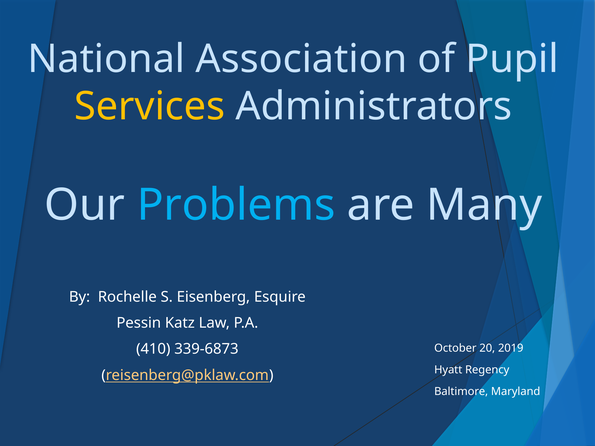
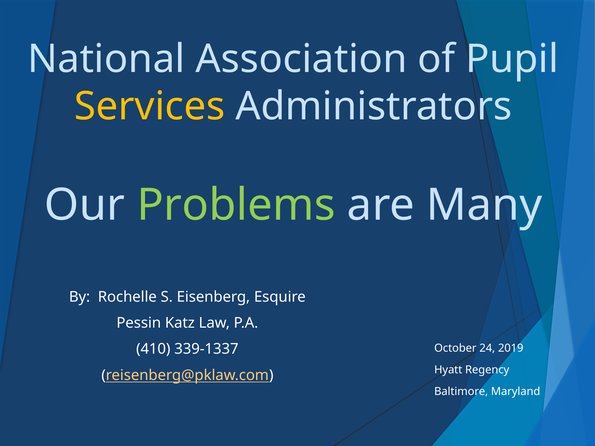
Problems colour: light blue -> light green (236, 205)
339-6873: 339-6873 -> 339-1337 (206, 349)
20: 20 -> 24 (487, 348)
